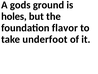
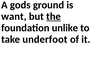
holes: holes -> want (14, 16)
the underline: none -> present (54, 16)
flavor: flavor -> unlike (65, 28)
